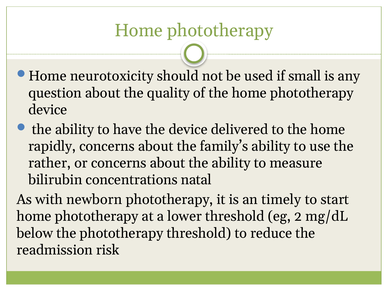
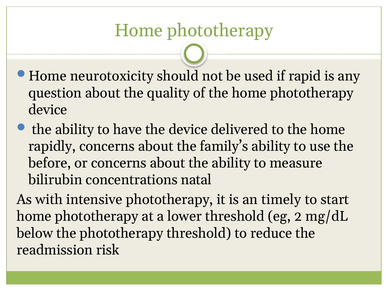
small: small -> rapid (305, 76)
rather: rather -> before (50, 163)
newborn: newborn -> intensive (94, 200)
